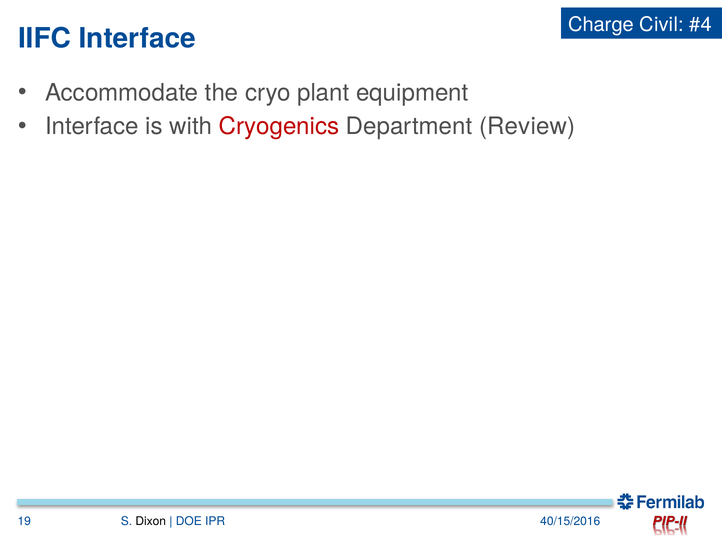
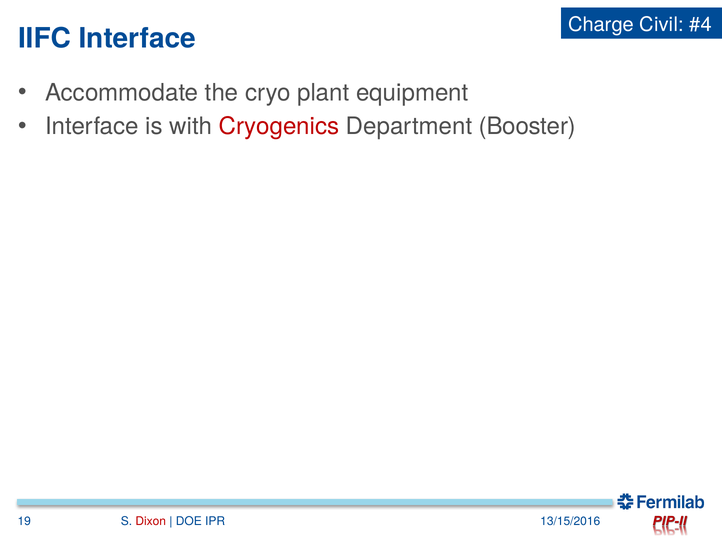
Review: Review -> Booster (527, 127)
Dixon colour: black -> red (151, 522)
40/15/2016: 40/15/2016 -> 13/15/2016 (570, 522)
